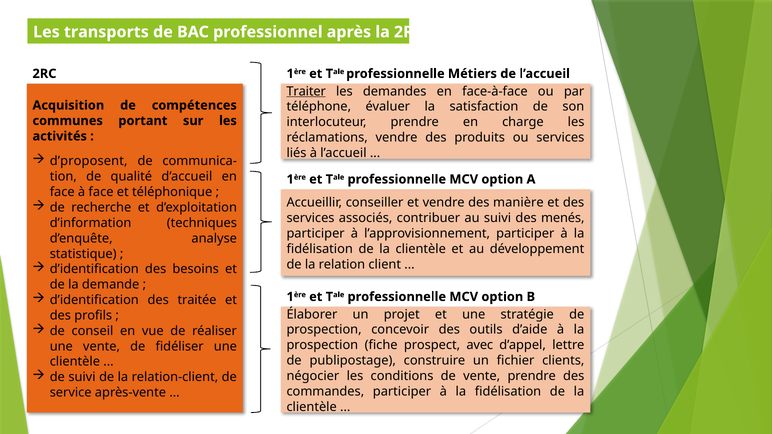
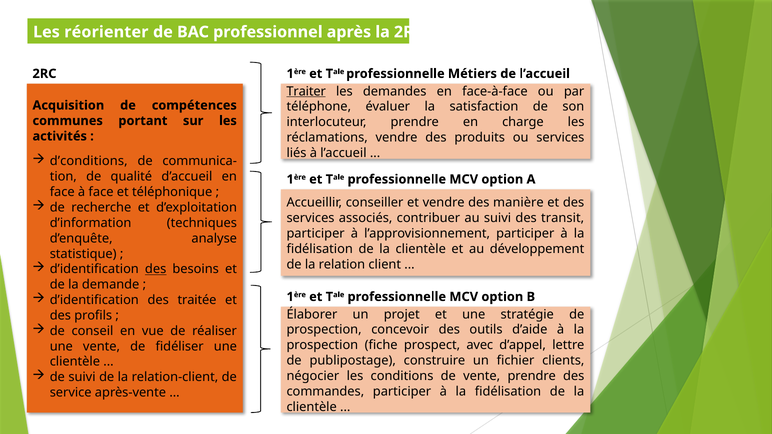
transports: transports -> réorienter (106, 32)
d’proposent: d’proposent -> d’conditions (89, 161)
menés: menés -> transit (563, 218)
des underline: none -> present (156, 269)
